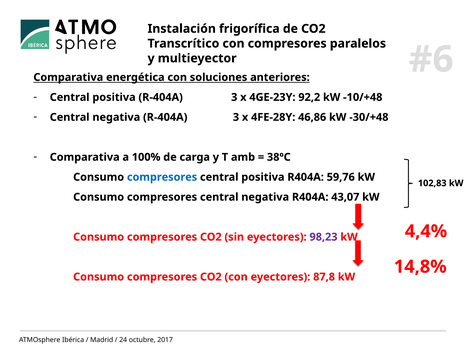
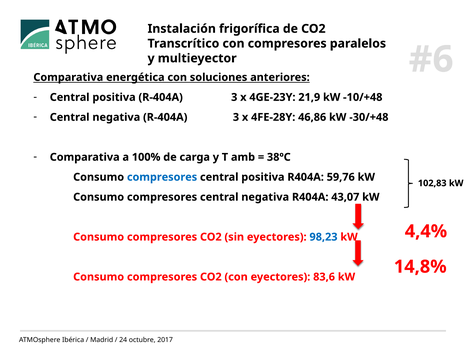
92,2: 92,2 -> 21,9 (309, 97)
98,23 colour: purple -> blue (324, 237)
87,8: 87,8 -> 83,6 (324, 276)
